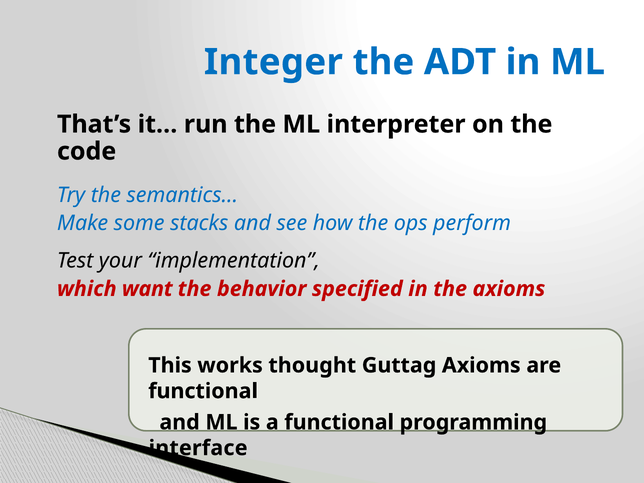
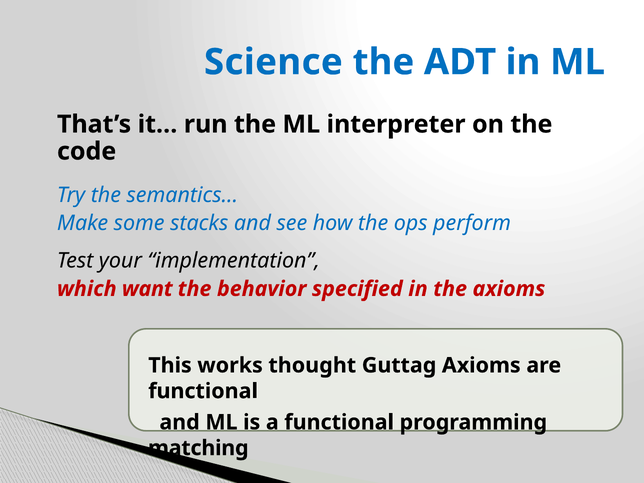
Integer: Integer -> Science (273, 62)
interface: interface -> matching (198, 448)
